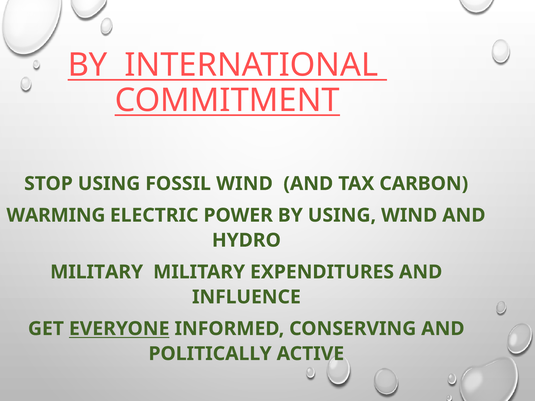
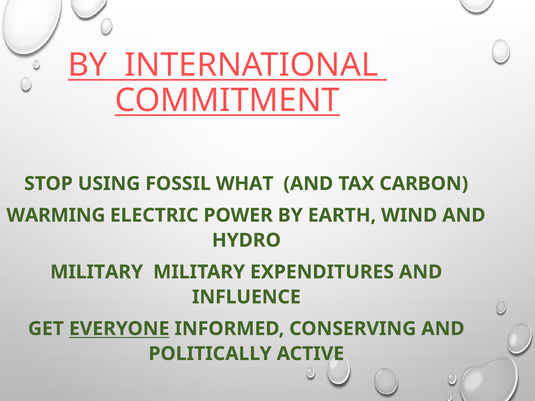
FOSSIL WIND: WIND -> WHAT (245, 184)
BY USING: USING -> EARTH (342, 215)
